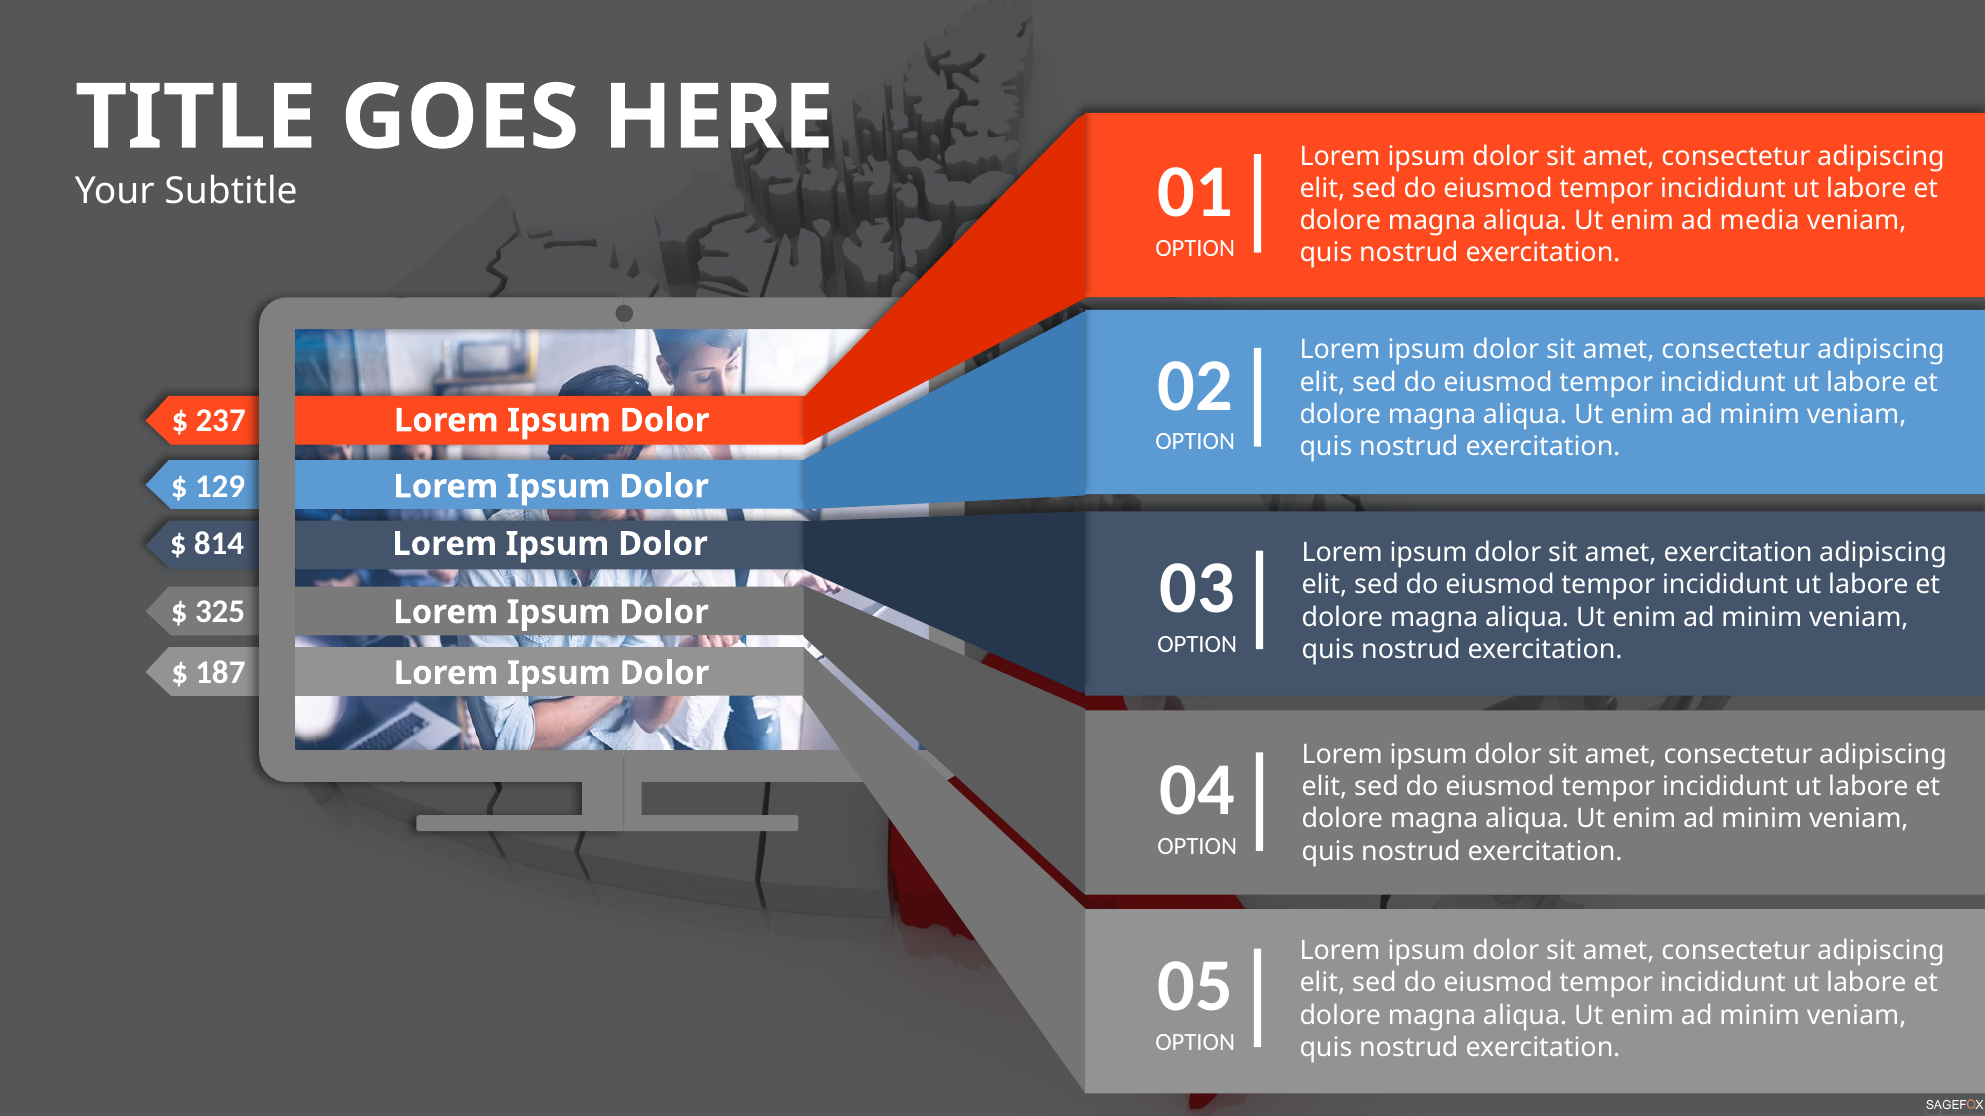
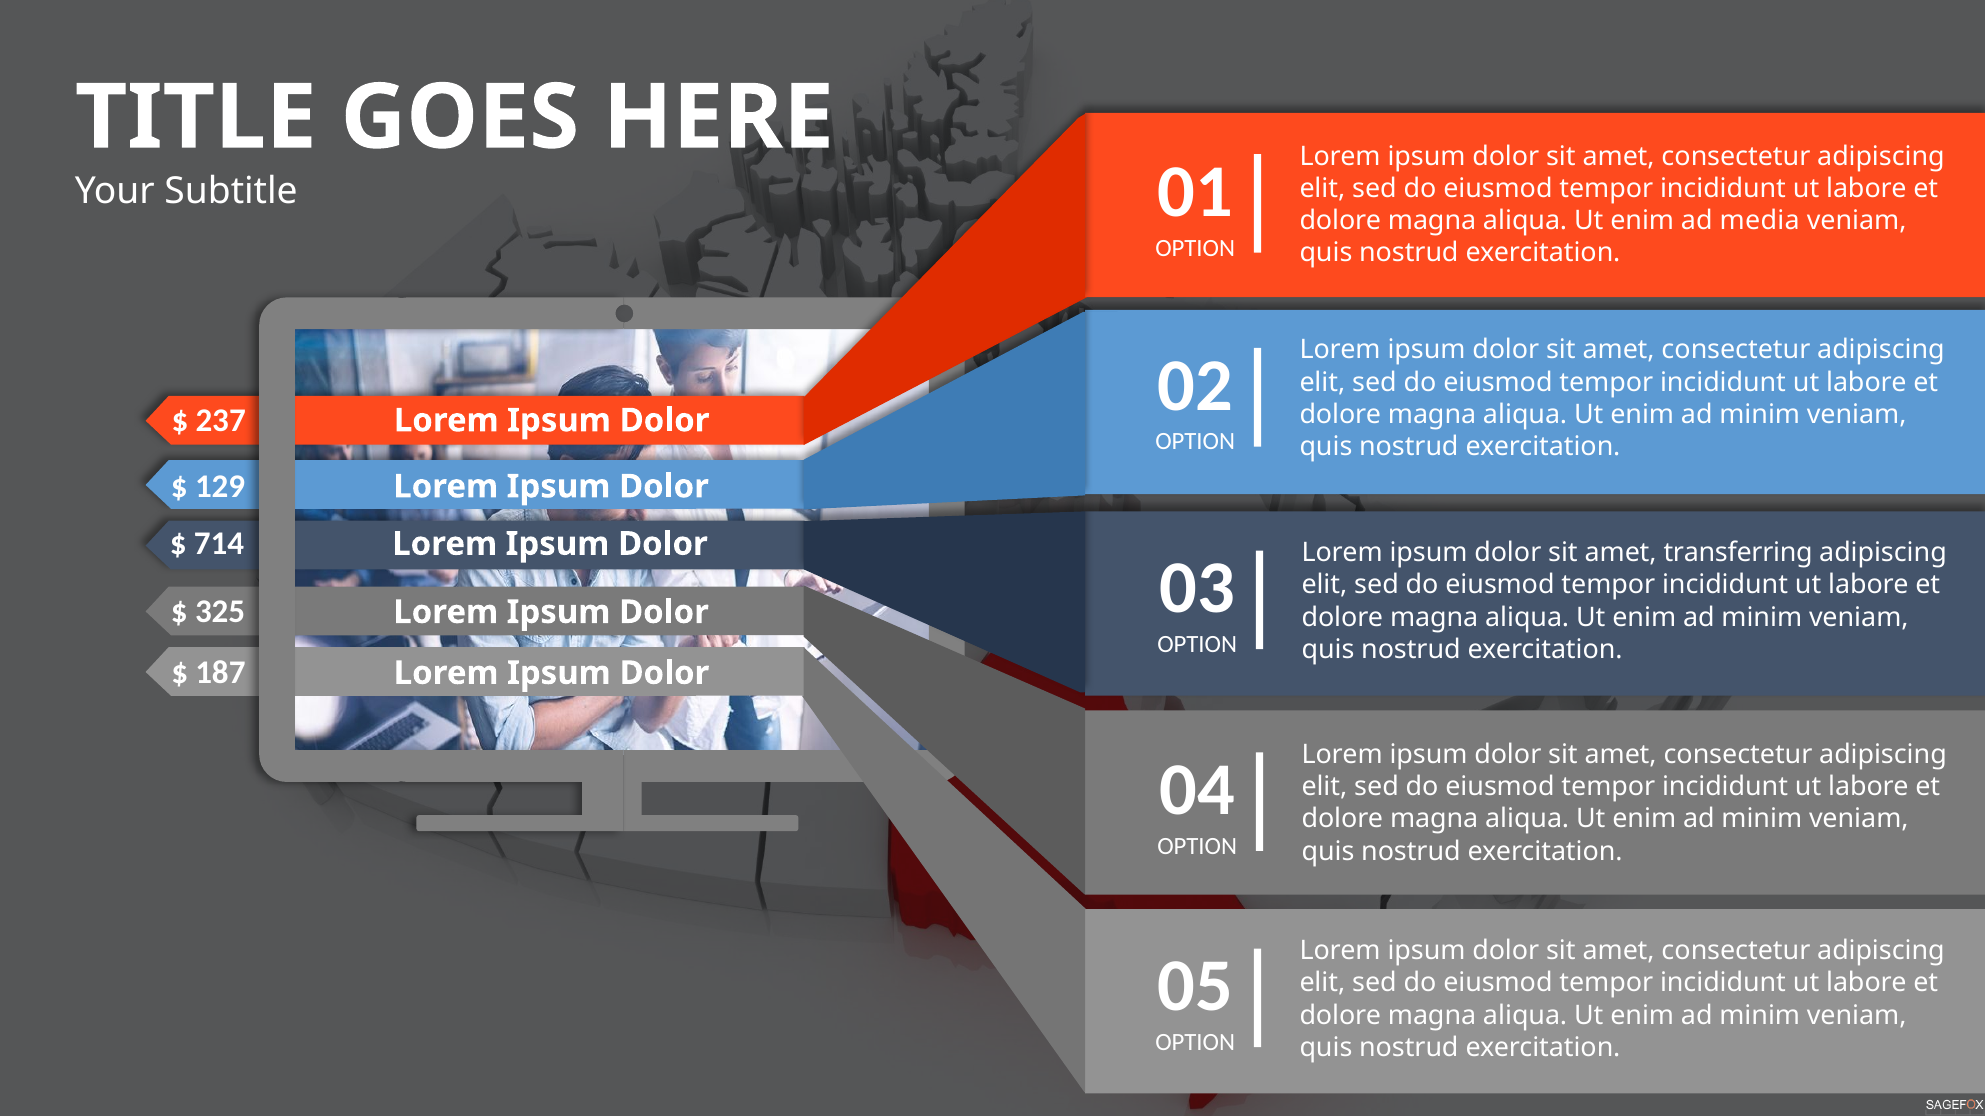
814: 814 -> 714 (219, 544)
amet exercitation: exercitation -> transferring (1738, 553)
